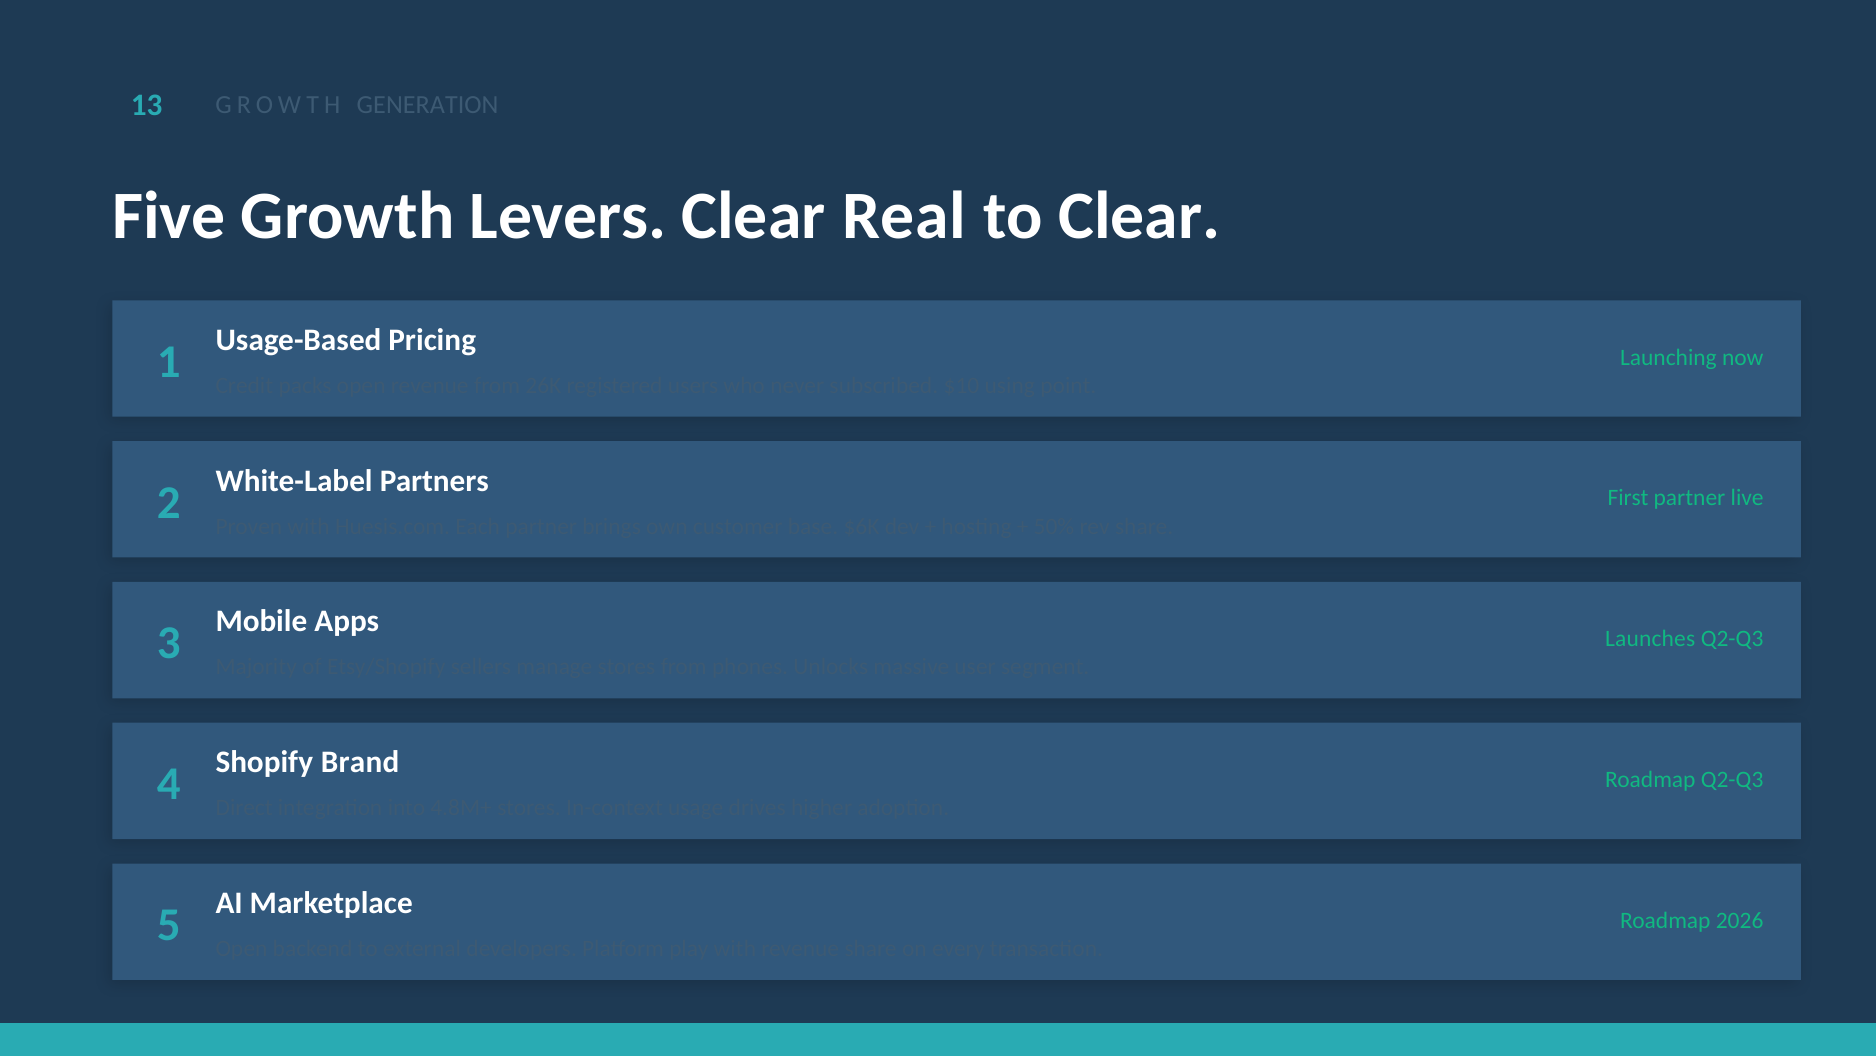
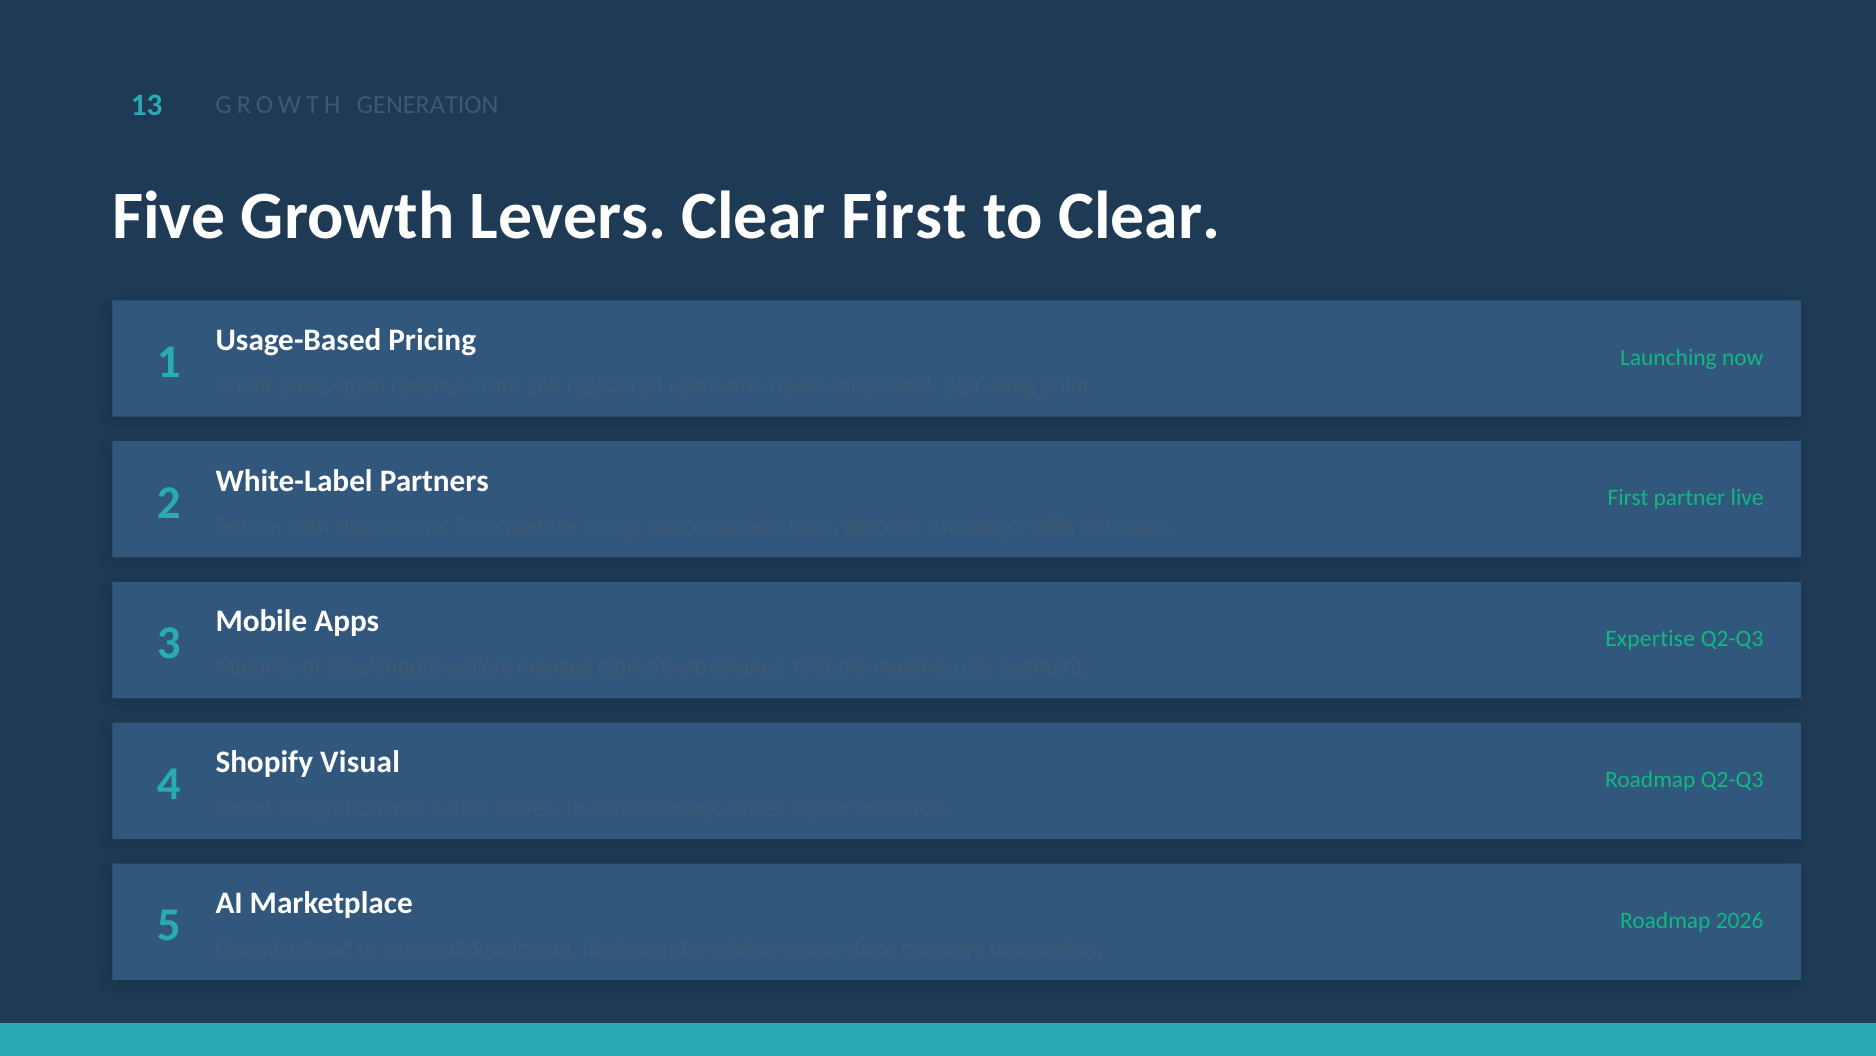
Clear Real: Real -> First (904, 216)
Launches: Launches -> Expertise (1650, 639)
Brand: Brand -> Visual (360, 762)
